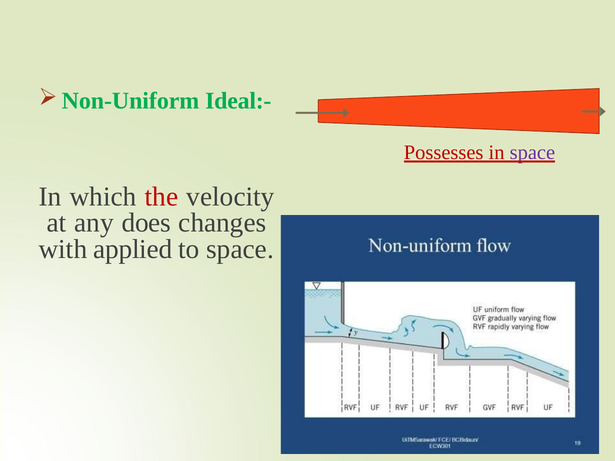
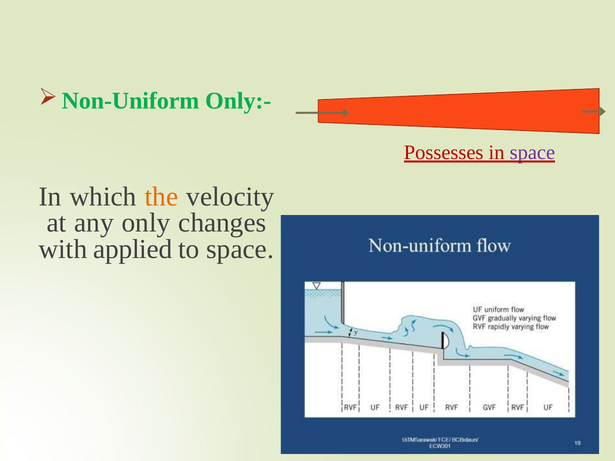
Ideal:-: Ideal:- -> Only:- (238, 101)
the colour: red -> orange (161, 197)
does: does -> only (146, 223)
